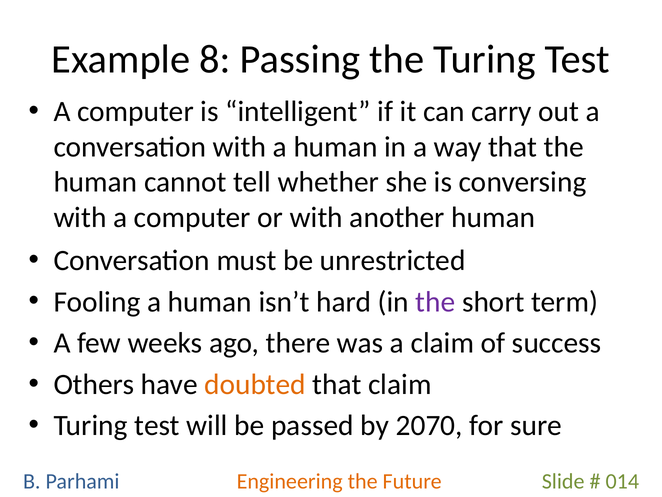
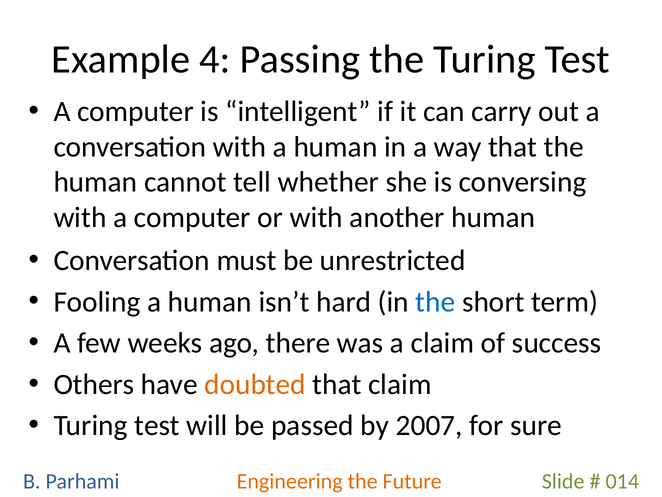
8: 8 -> 4 (215, 59)
the colour: purple -> blue (435, 302)
2070: 2070 -> 2007 (429, 425)
